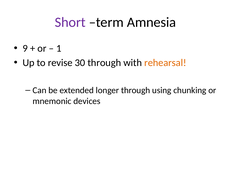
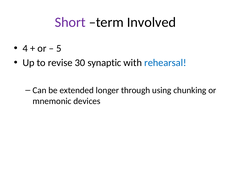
Amnesia: Amnesia -> Involved (151, 22)
9: 9 -> 4 (25, 48)
1: 1 -> 5 (59, 48)
30 through: through -> synaptic (104, 63)
rehearsal colour: orange -> blue (165, 63)
